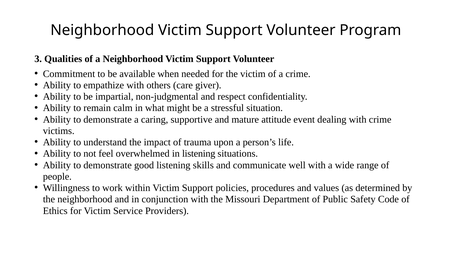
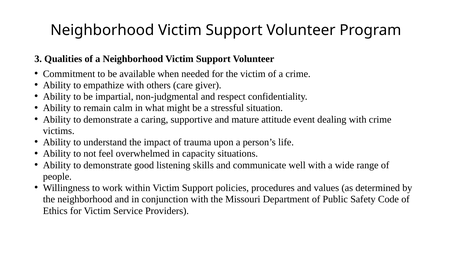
in listening: listening -> capacity (199, 154)
